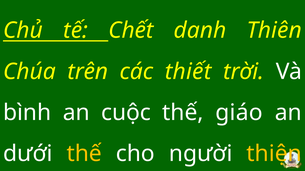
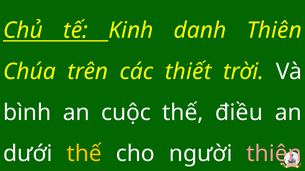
Chết: Chết -> Kinh (131, 31)
giáo: giáo -> điều (239, 113)
thiện colour: yellow -> pink (274, 154)
